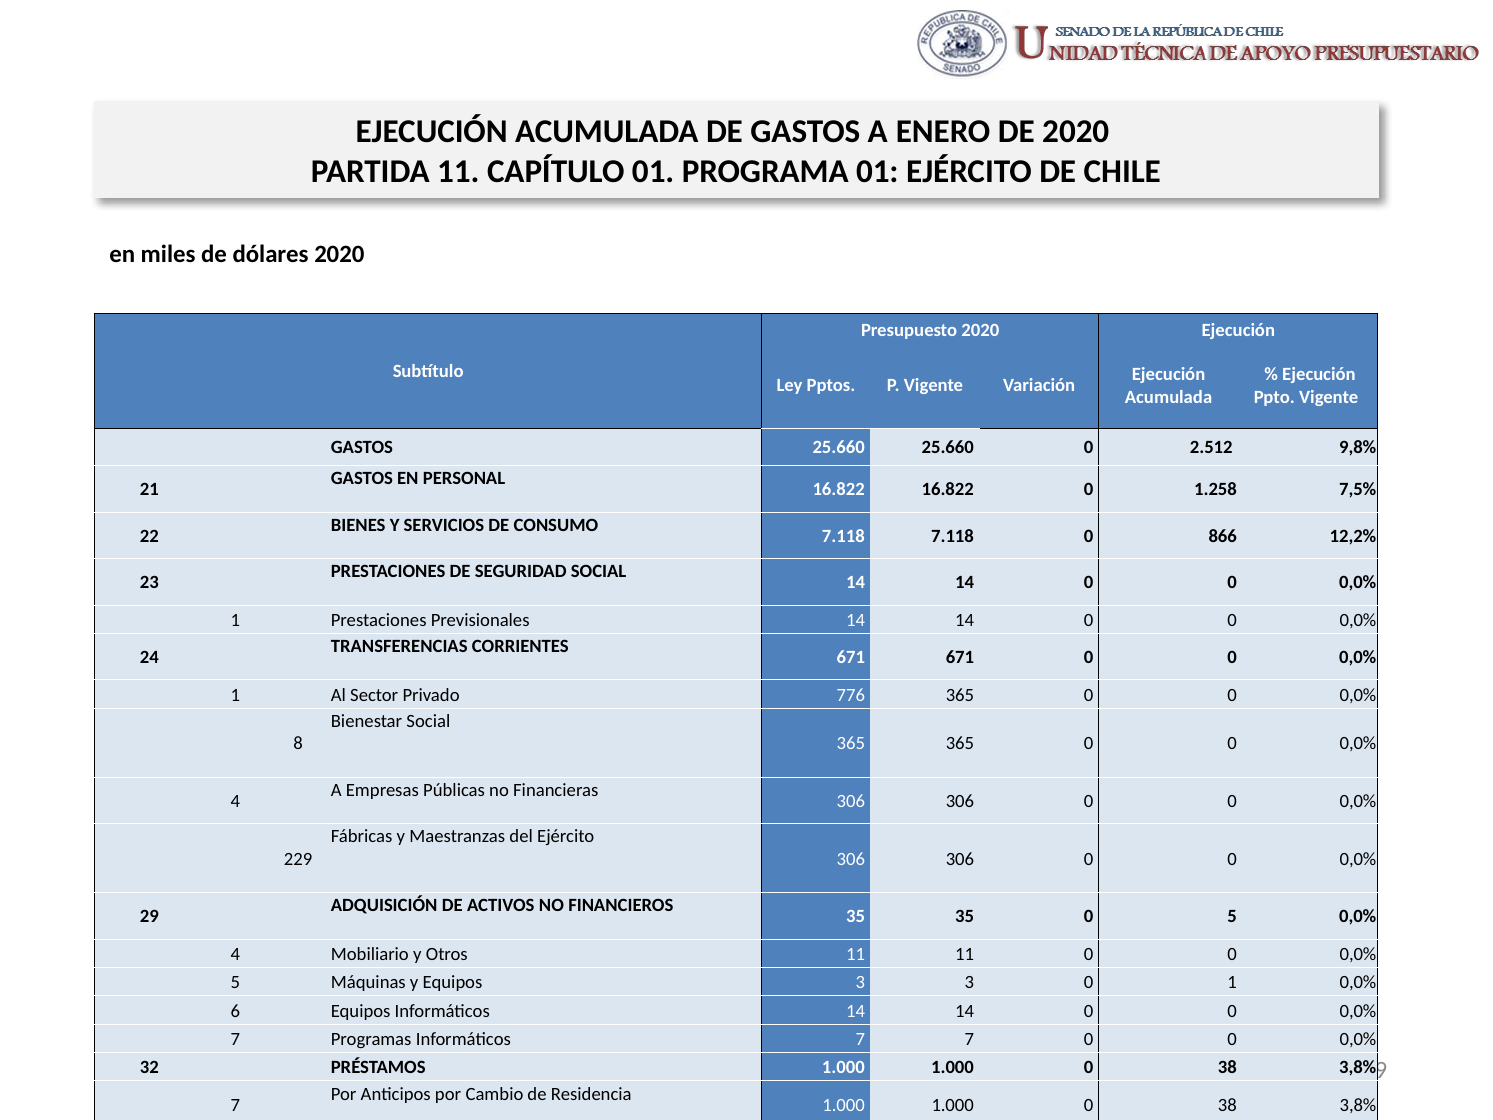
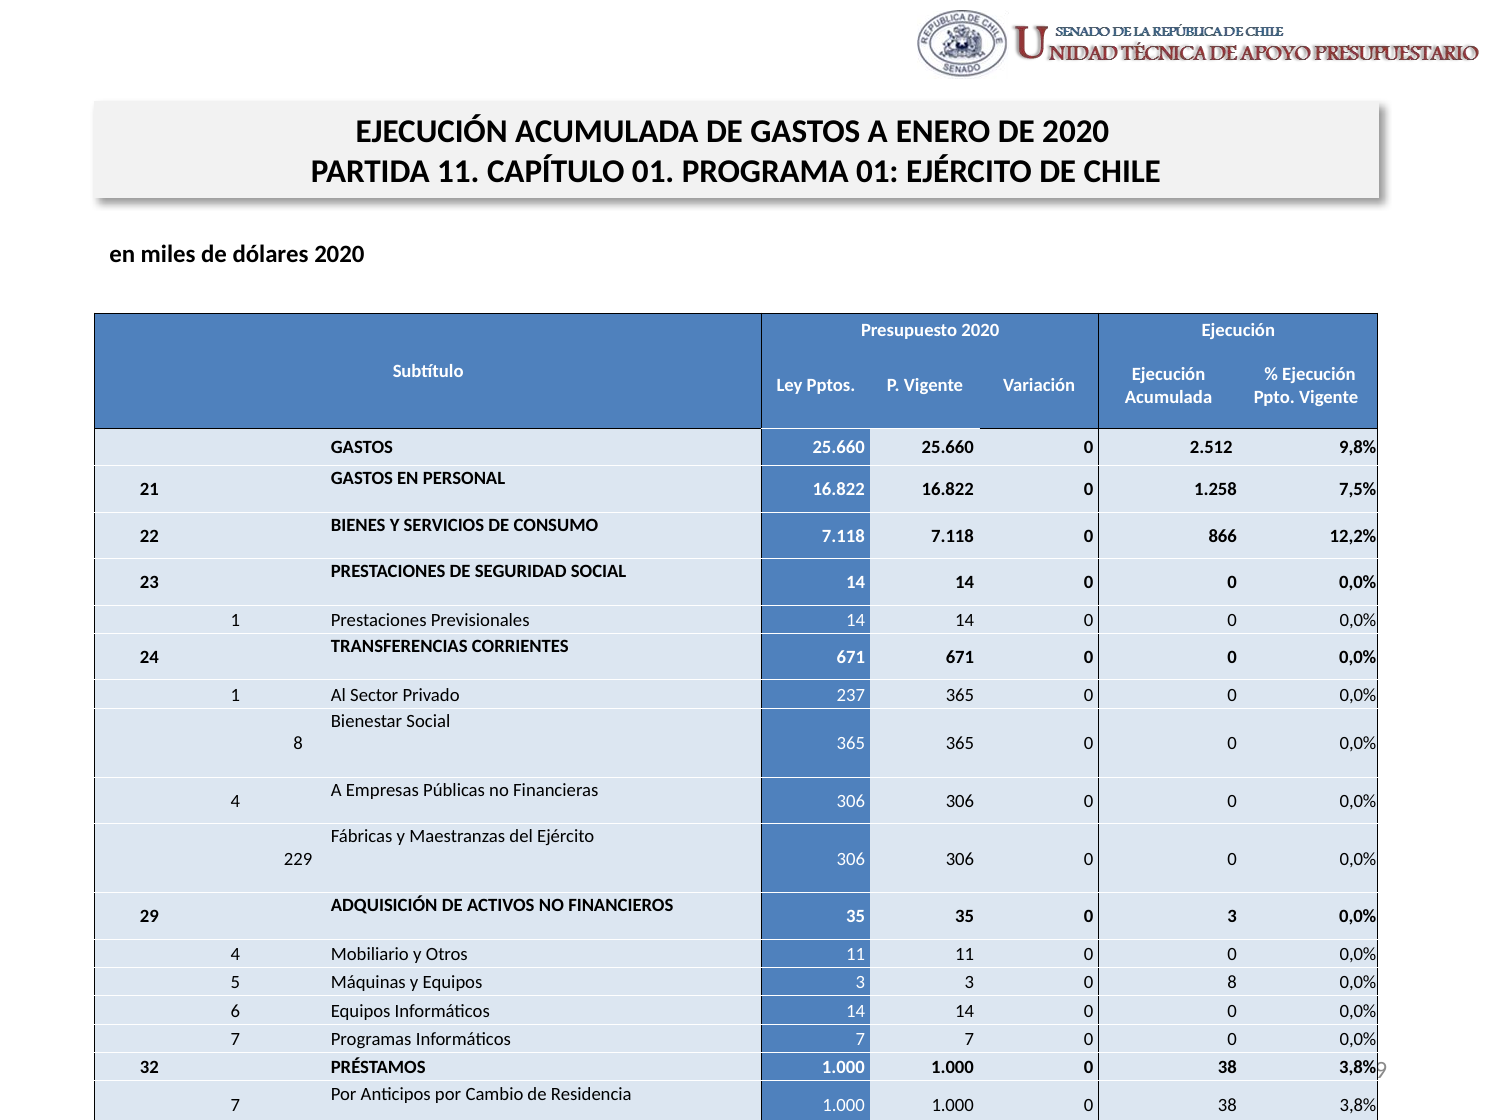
776: 776 -> 237 (851, 695)
0 5: 5 -> 3 (1232, 917)
0 1: 1 -> 8 (1232, 982)
